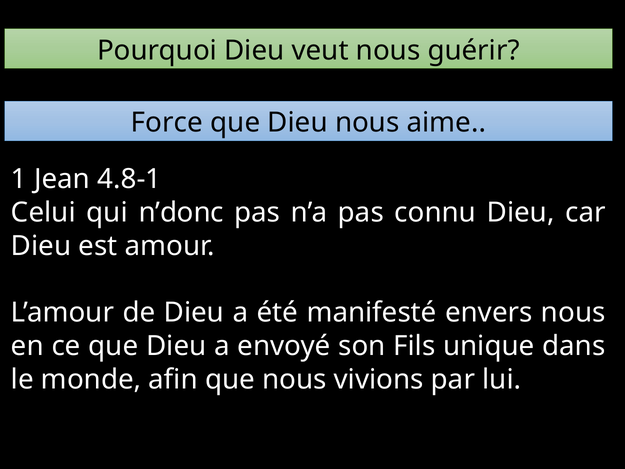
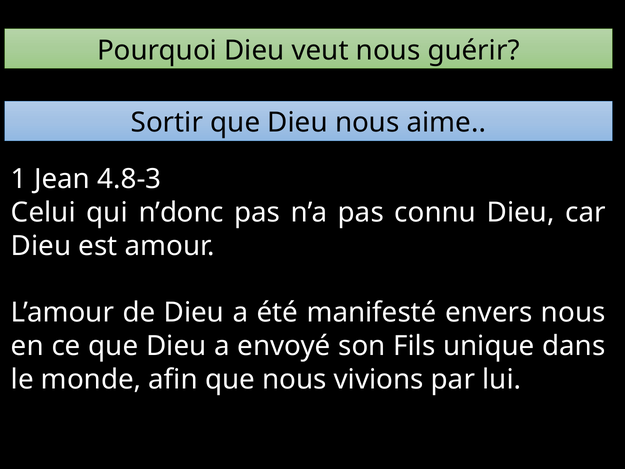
Force: Force -> Sortir (167, 123)
4.8-1: 4.8-1 -> 4.8-3 (129, 179)
